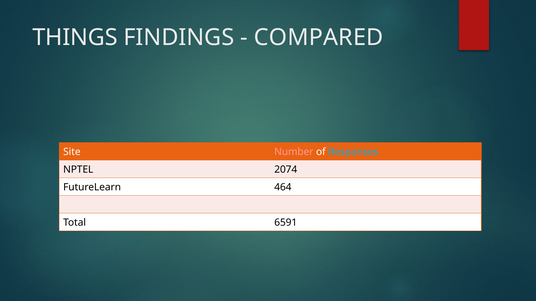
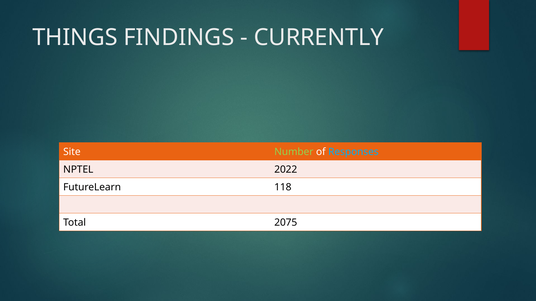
COMPARED: COMPARED -> CURRENTLY (319, 38)
Number colour: pink -> light green (294, 152)
2074: 2074 -> 2022 (286, 170)
464: 464 -> 118 (283, 188)
6591: 6591 -> 2075 (286, 223)
